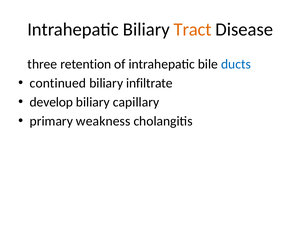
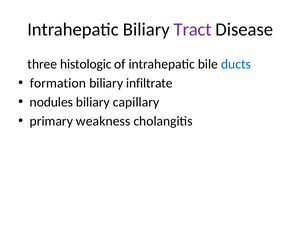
Tract colour: orange -> purple (193, 30)
retention: retention -> histologic (86, 64)
continued: continued -> formation (58, 83)
develop: develop -> nodules (51, 102)
